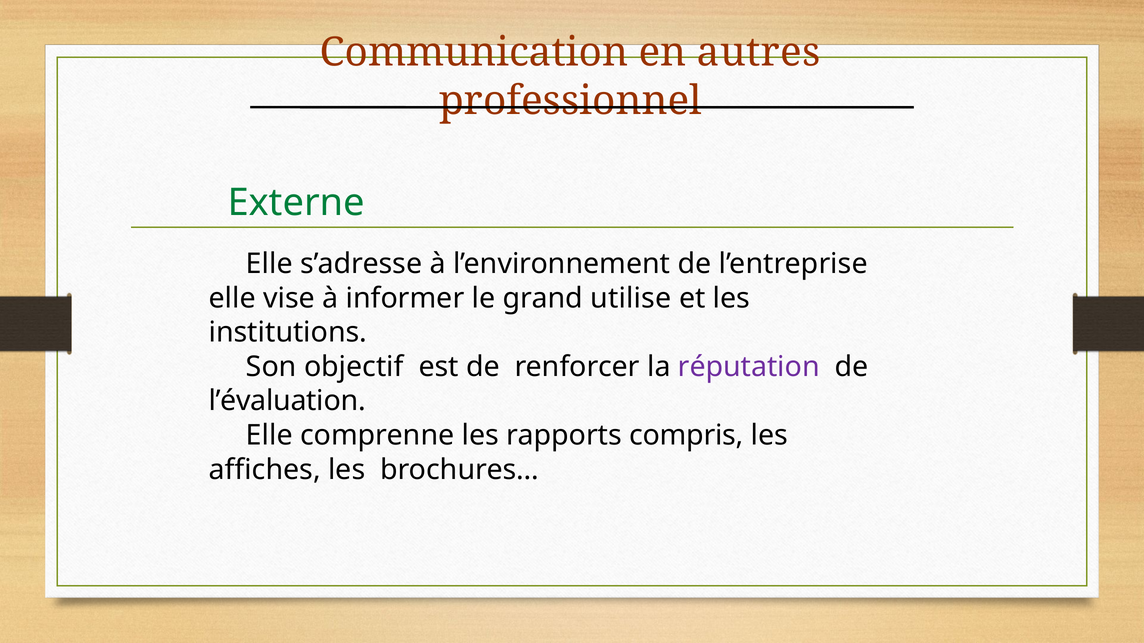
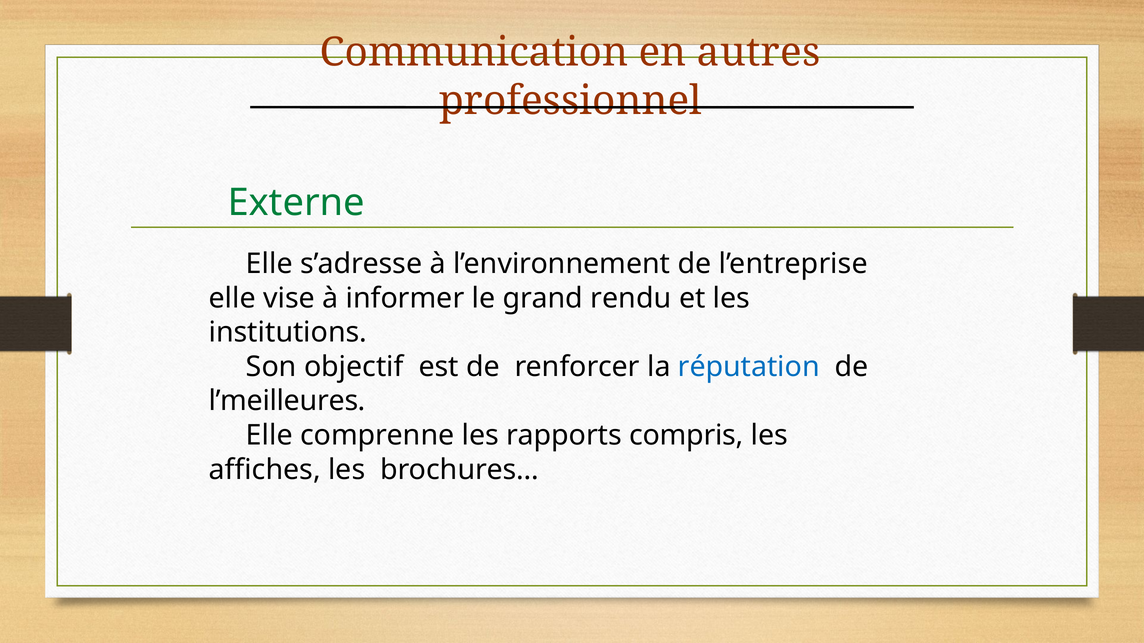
utilise: utilise -> rendu (631, 298)
réputation colour: purple -> blue (749, 367)
l’évaluation: l’évaluation -> l’meilleures (287, 401)
